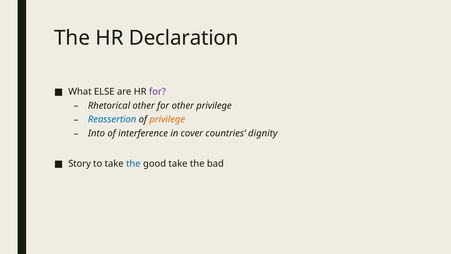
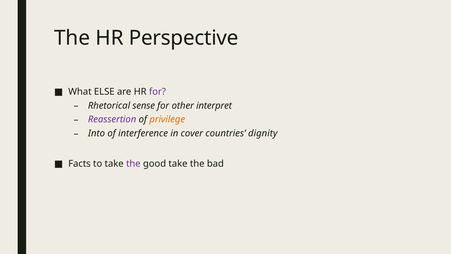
Declaration: Declaration -> Perspective (184, 38)
Rhetorical other: other -> sense (144, 106)
other privilege: privilege -> interpret (214, 106)
Reassertion colour: blue -> purple (112, 119)
Story: Story -> Facts (80, 163)
the colour: blue -> purple (133, 163)
